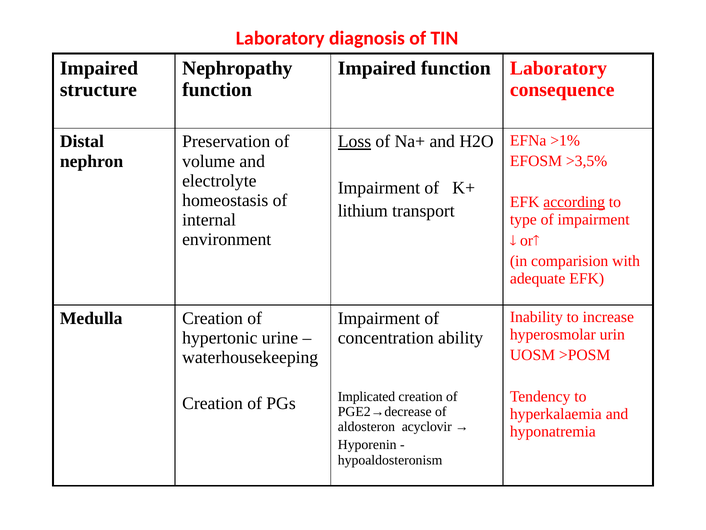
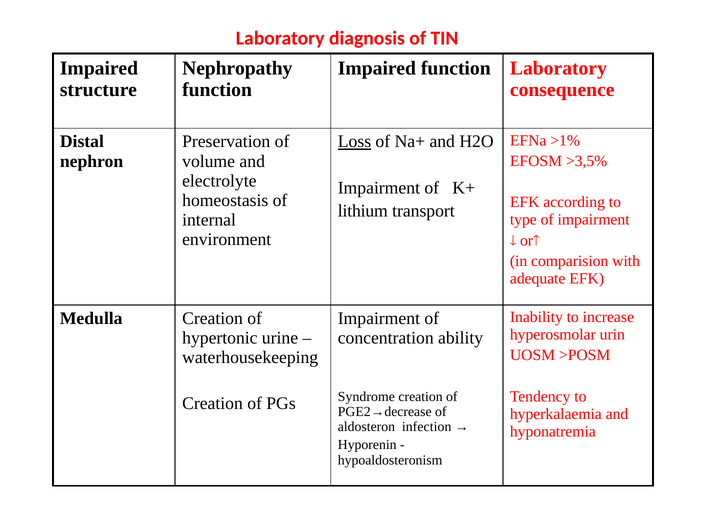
according underline: present -> none (574, 202)
Implicated: Implicated -> Syndrome (366, 396)
acyclovir: acyclovir -> infection (427, 426)
